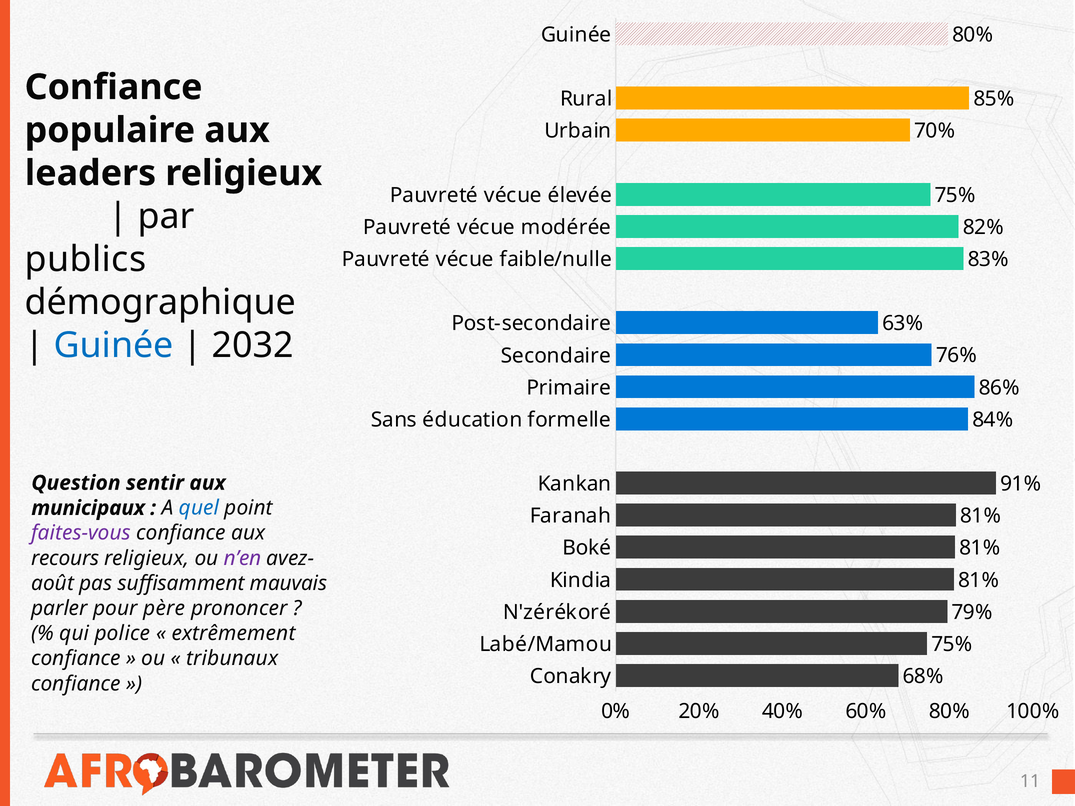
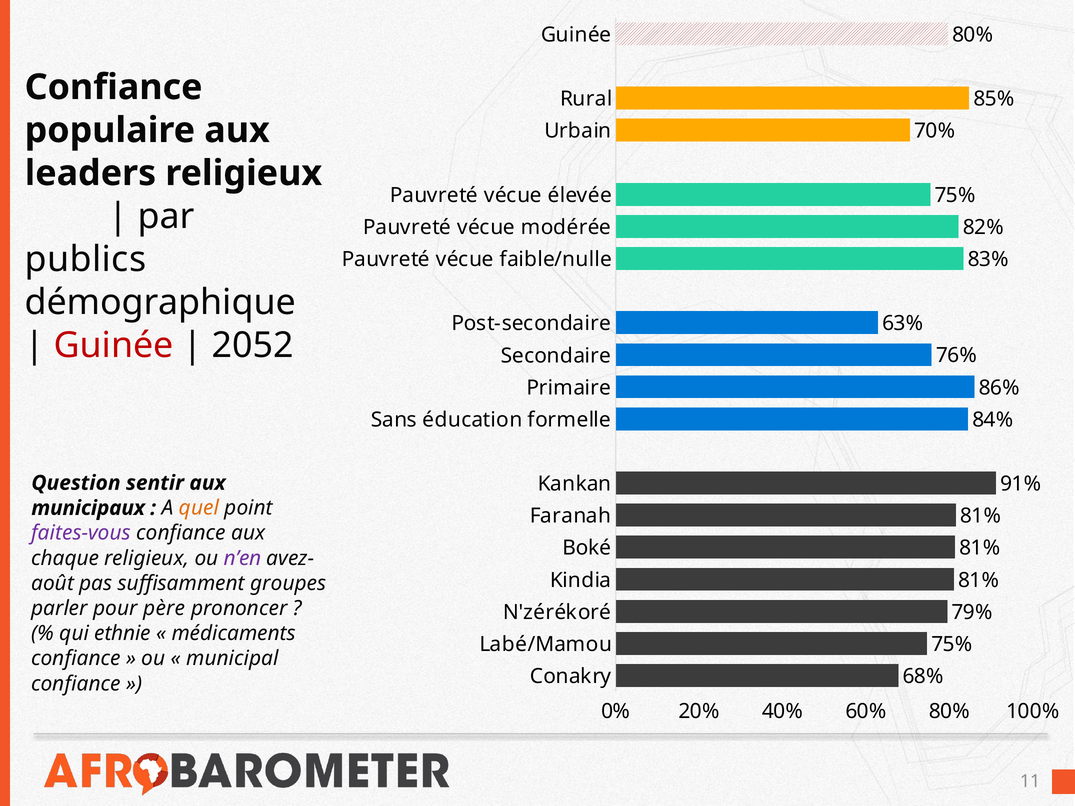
Guinée colour: blue -> red (114, 345)
2032: 2032 -> 2052 (253, 345)
quel colour: blue -> orange (199, 508)
recours: recours -> chaque (65, 558)
mauvais: mauvais -> groupes (288, 583)
police: police -> ethnie (123, 634)
extrêmement: extrêmement -> médicaments (234, 634)
tribunaux: tribunaux -> municipal (232, 659)
